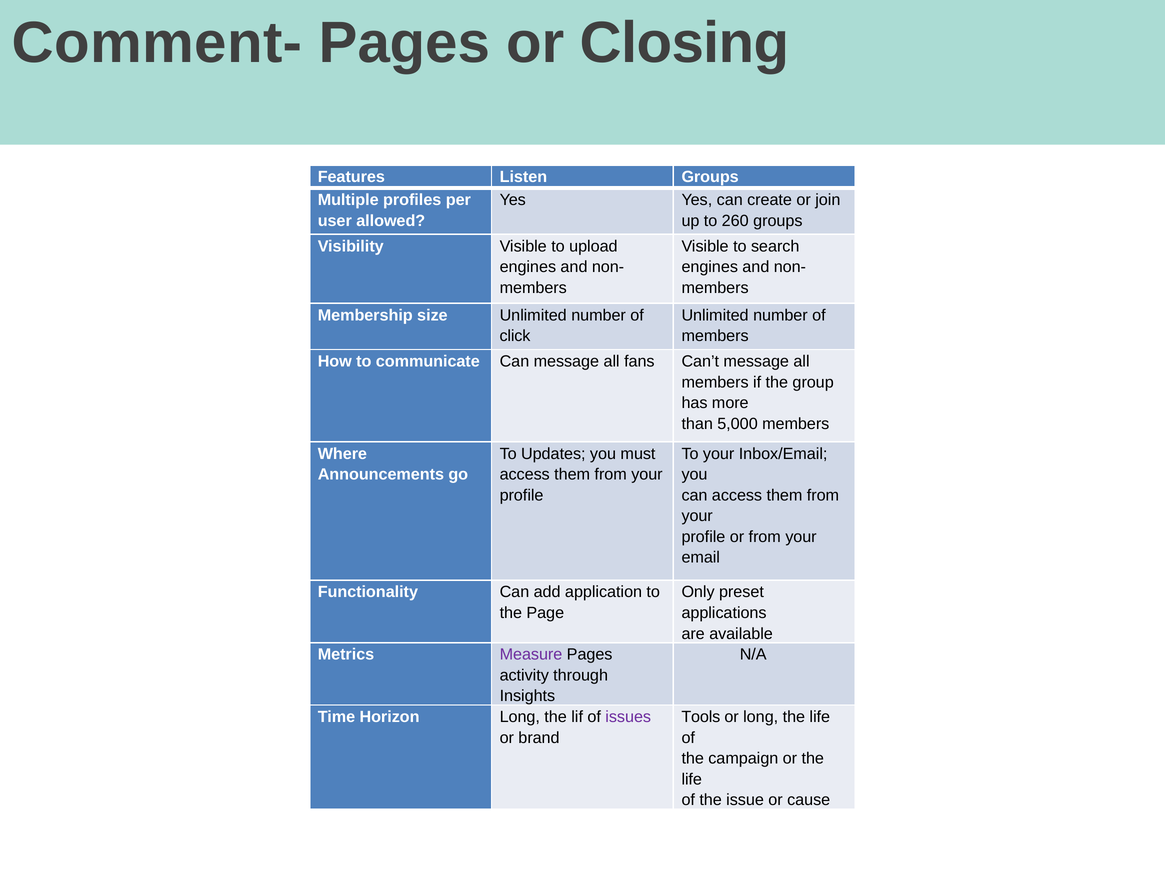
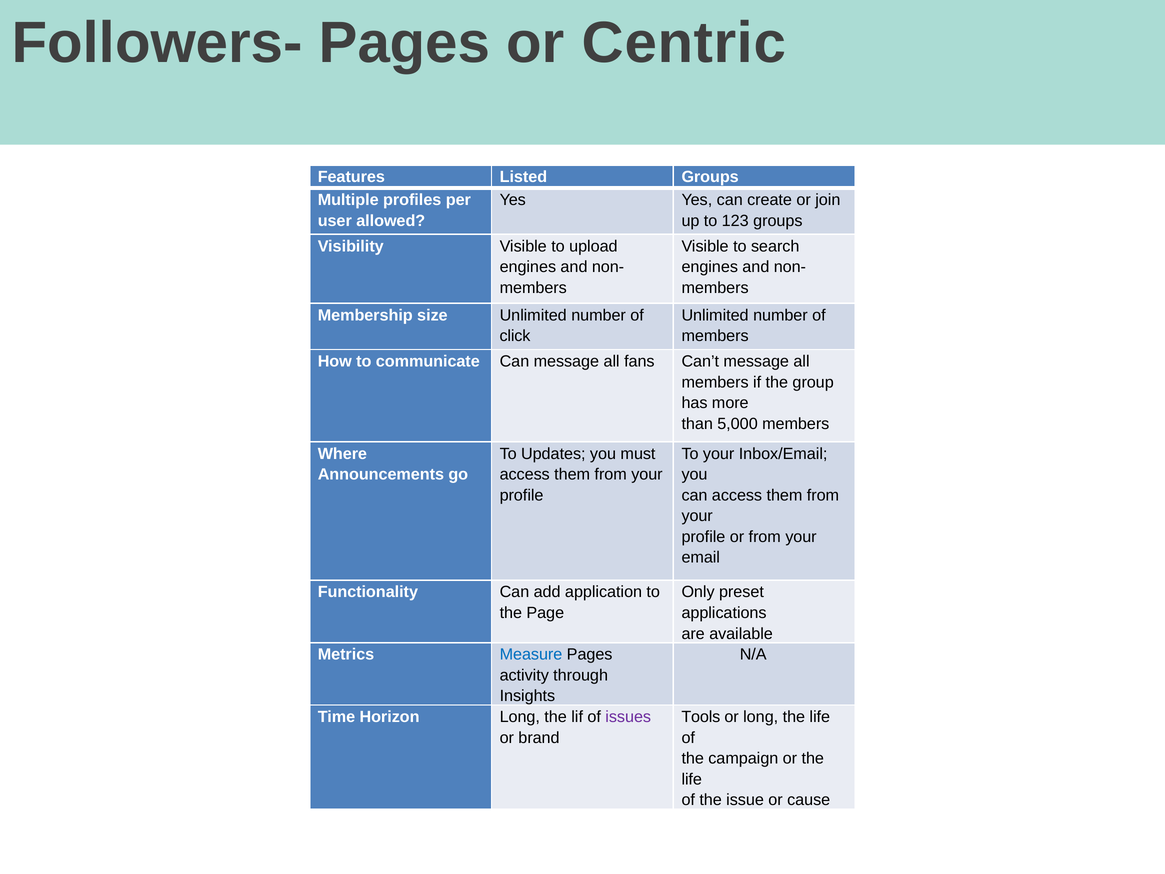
Comment-: Comment- -> Followers- (157, 43)
Closing: Closing -> Centric (684, 43)
Listen: Listen -> Listed (523, 177)
260: 260 -> 123 (735, 221)
Measure colour: purple -> blue (531, 654)
